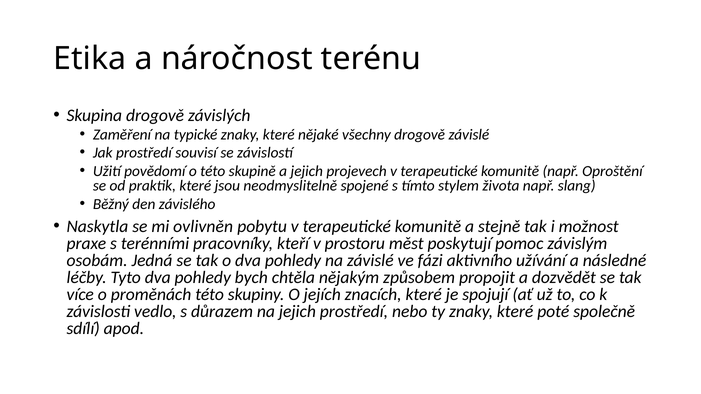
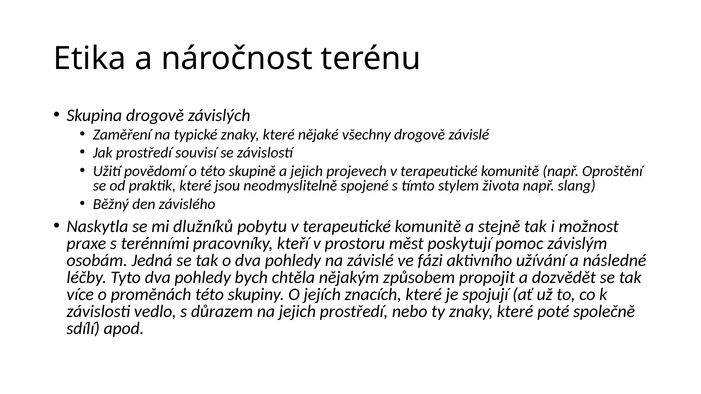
ovlivněn: ovlivněn -> dlužníků (203, 227)
